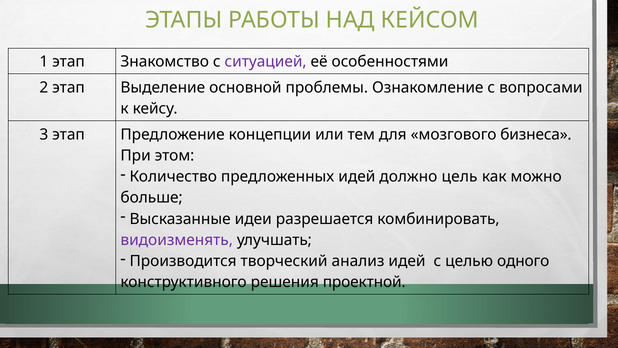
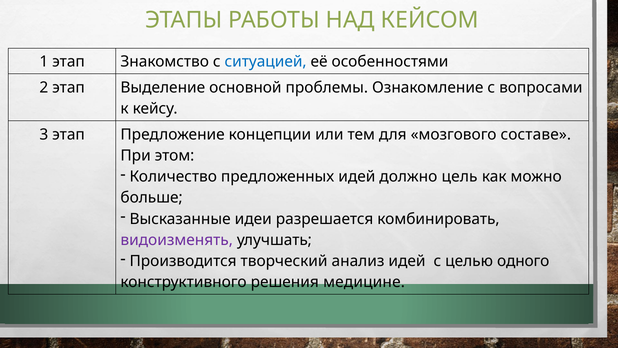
ситуацией colour: purple -> blue (266, 62)
бизнеса: бизнеса -> составе (536, 134)
проектной: проектной -> медицине (364, 282)
